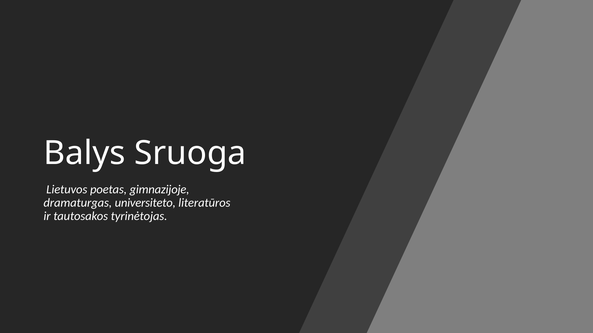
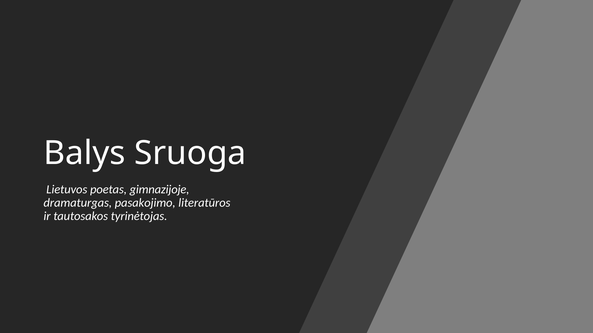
universiteto: universiteto -> pasakojimo (145, 203)
